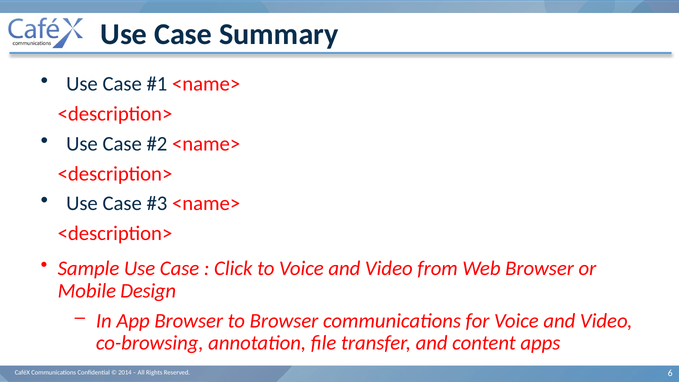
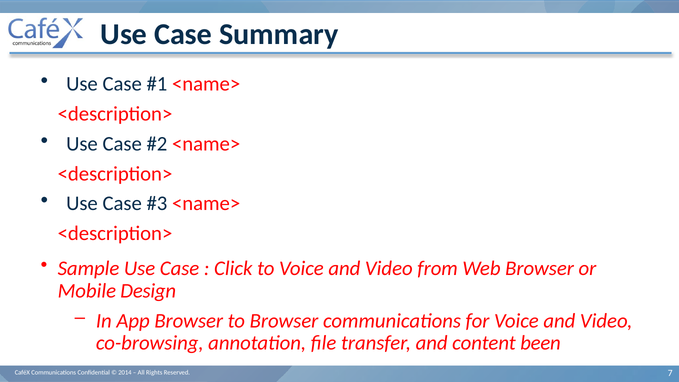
apps: apps -> been (541, 343)
6: 6 -> 7 (670, 373)
